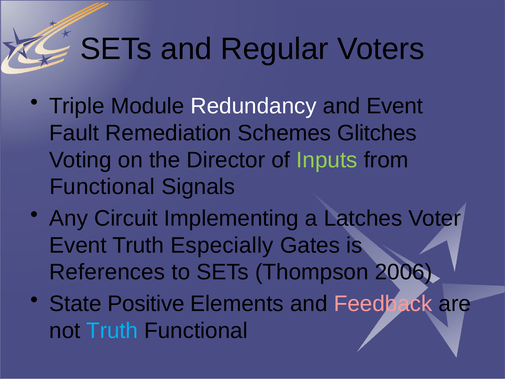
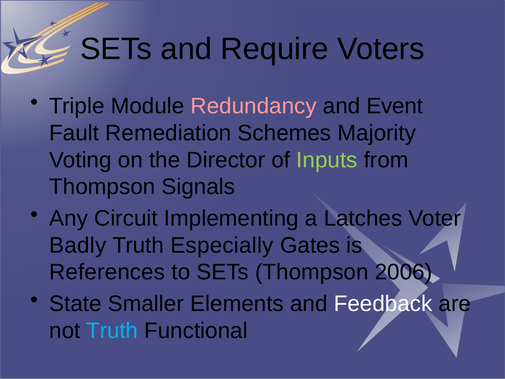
Regular: Regular -> Require (275, 49)
Redundancy colour: white -> pink (254, 106)
Glitches: Glitches -> Majority (377, 133)
Functional: Functional -> Thompson (102, 187)
Event: Event -> Badly (78, 245)
Positive: Positive -> Smaller (146, 304)
Feedback colour: pink -> white (383, 304)
